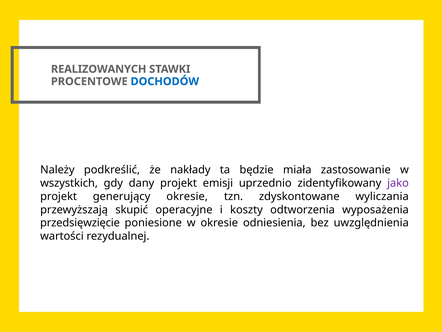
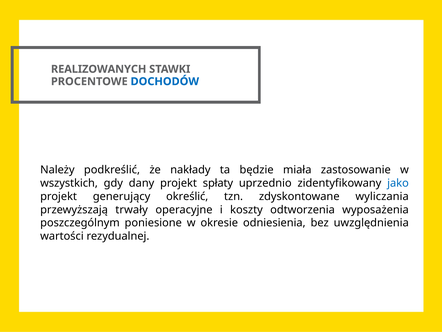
emisji: emisji -> spłaty (218, 183)
jako colour: purple -> blue (398, 183)
generujący okresie: okresie -> określić (187, 196)
skupić: skupić -> trwały (132, 209)
przedsięwzięcie: przedsięwzięcie -> poszczególnym (80, 223)
